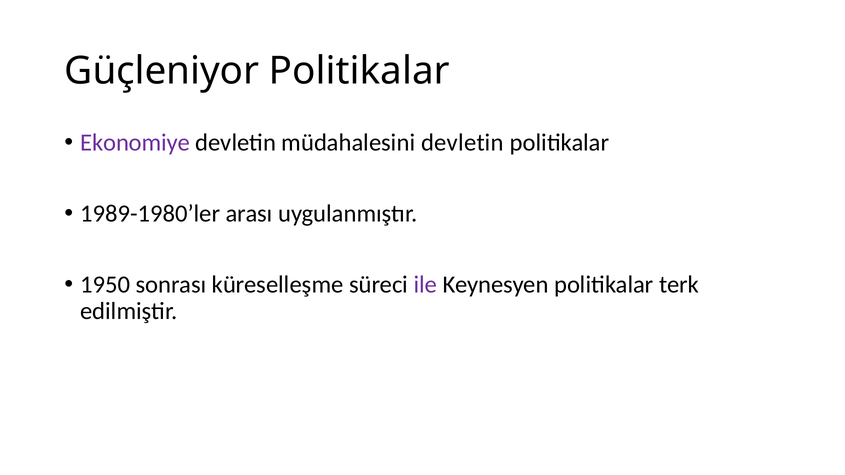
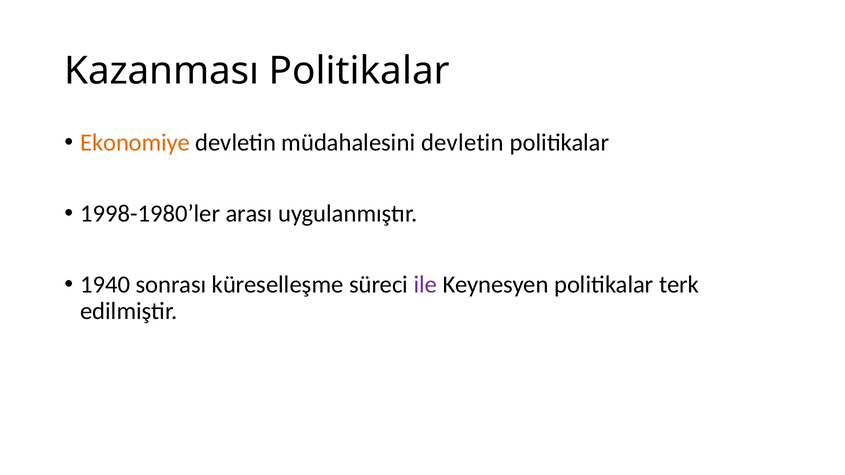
Güçleniyor: Güçleniyor -> Kazanması (162, 71)
Ekonomiye colour: purple -> orange (135, 143)
1989-1980’ler: 1989-1980’ler -> 1998-1980’ler (150, 214)
1950: 1950 -> 1940 (105, 285)
